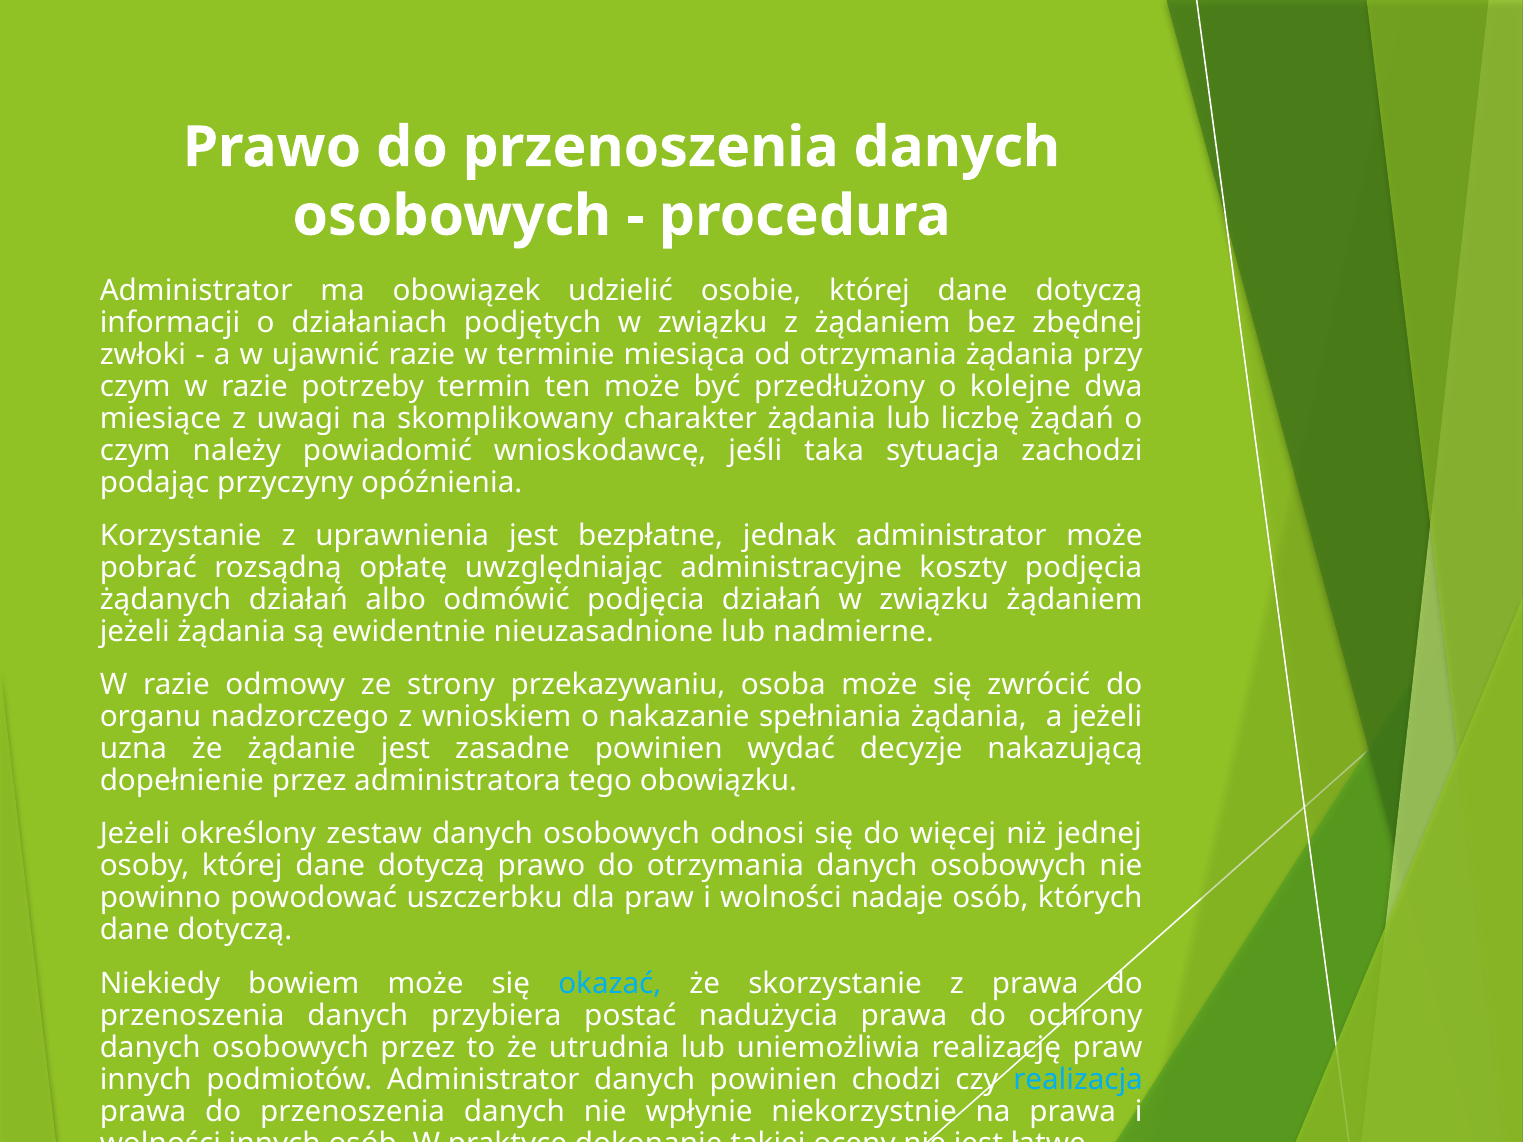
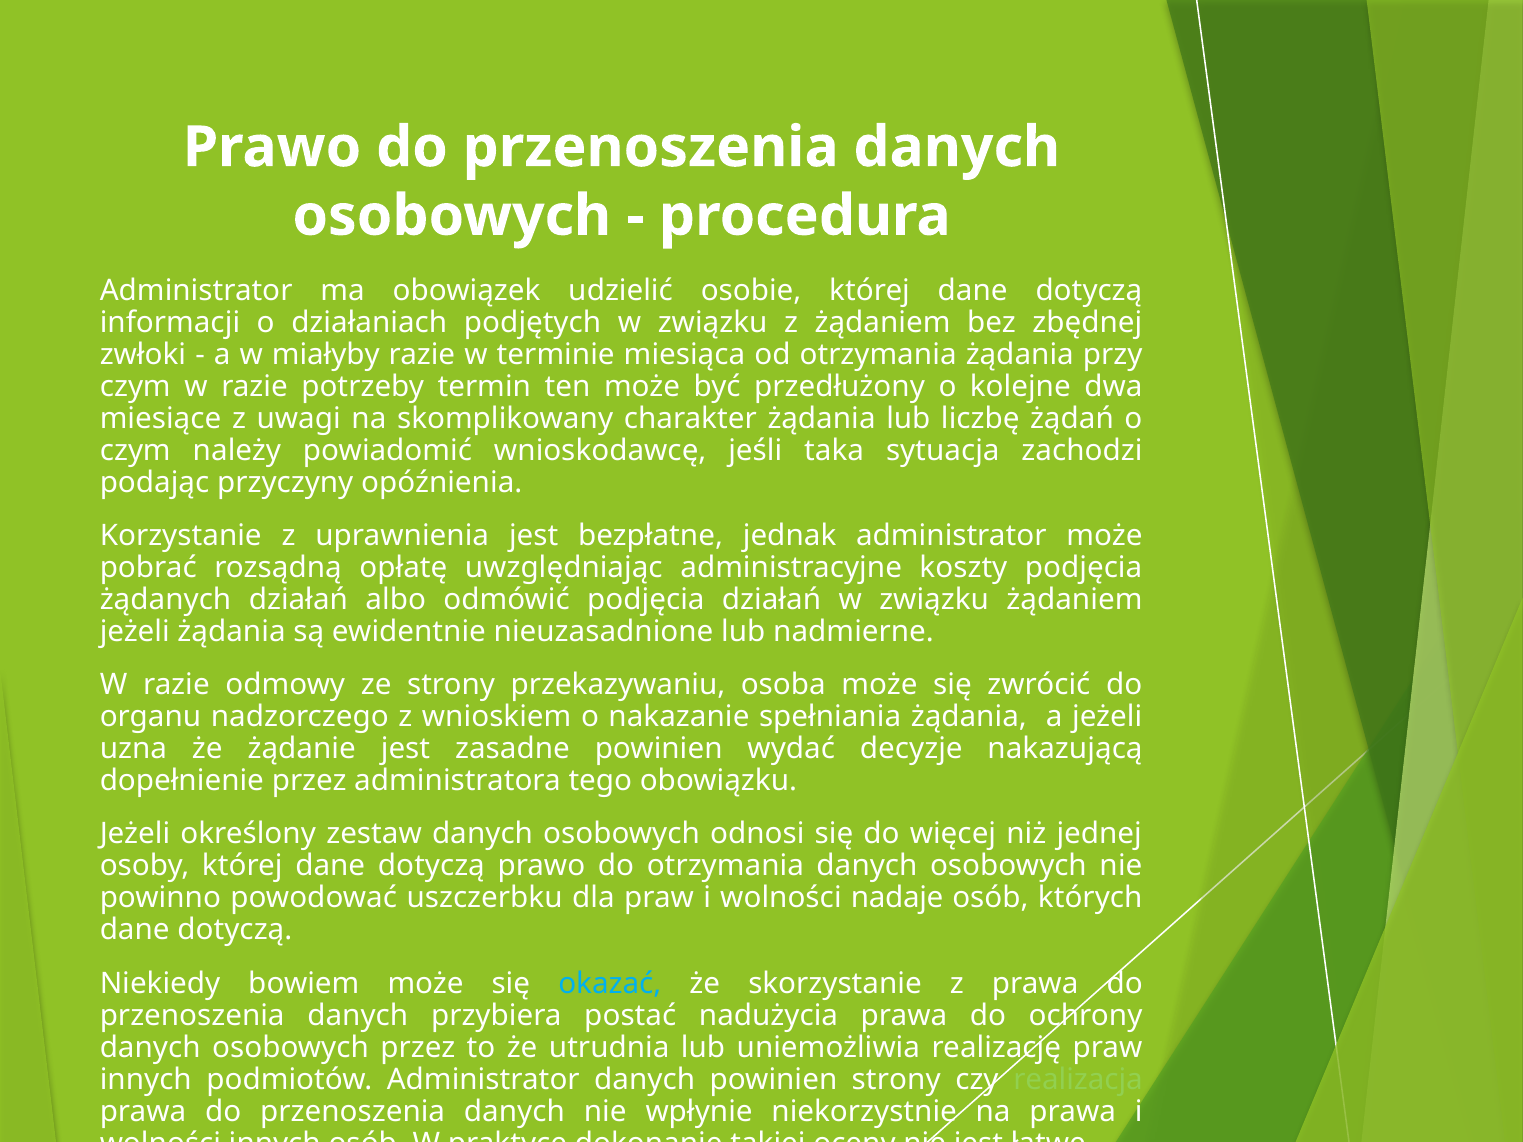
ujawnić: ujawnić -> miałyby (326, 355)
powinien chodzi: chodzi -> strony (896, 1080)
realizacja colour: light blue -> light green (1078, 1080)
